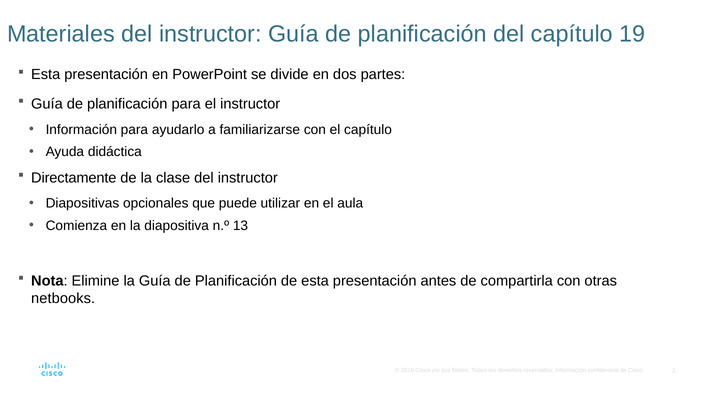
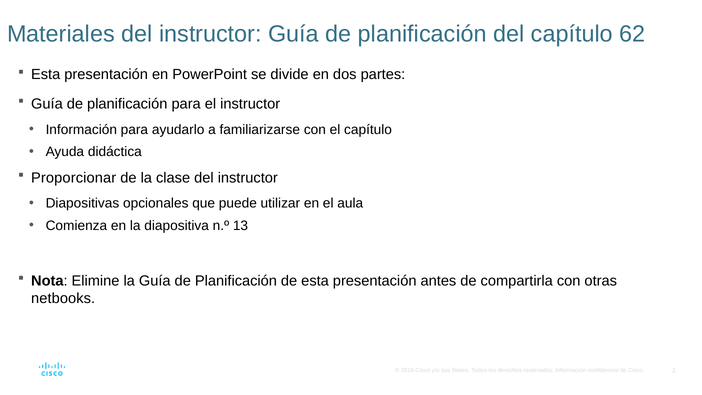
19: 19 -> 62 (632, 34)
Directamente: Directamente -> Proporcionar (74, 178)
